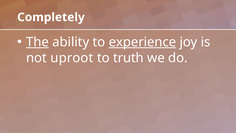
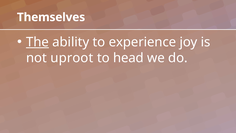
Completely: Completely -> Themselves (51, 17)
experience underline: present -> none (142, 42)
truth: truth -> head (128, 58)
